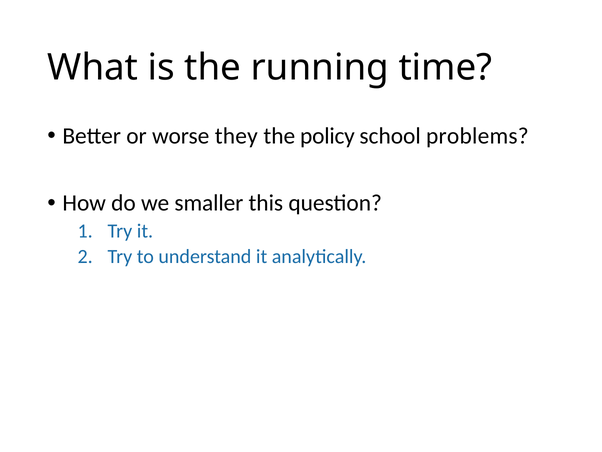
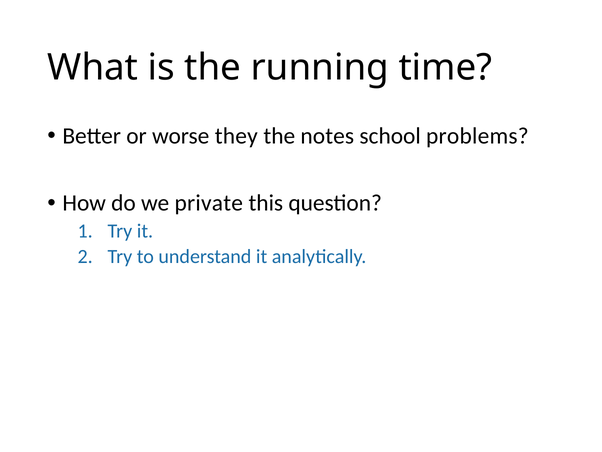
policy: policy -> notes (327, 136)
smaller: smaller -> private (209, 203)
